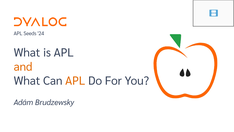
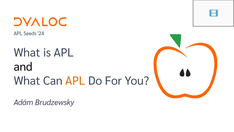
and colour: orange -> black (23, 67)
